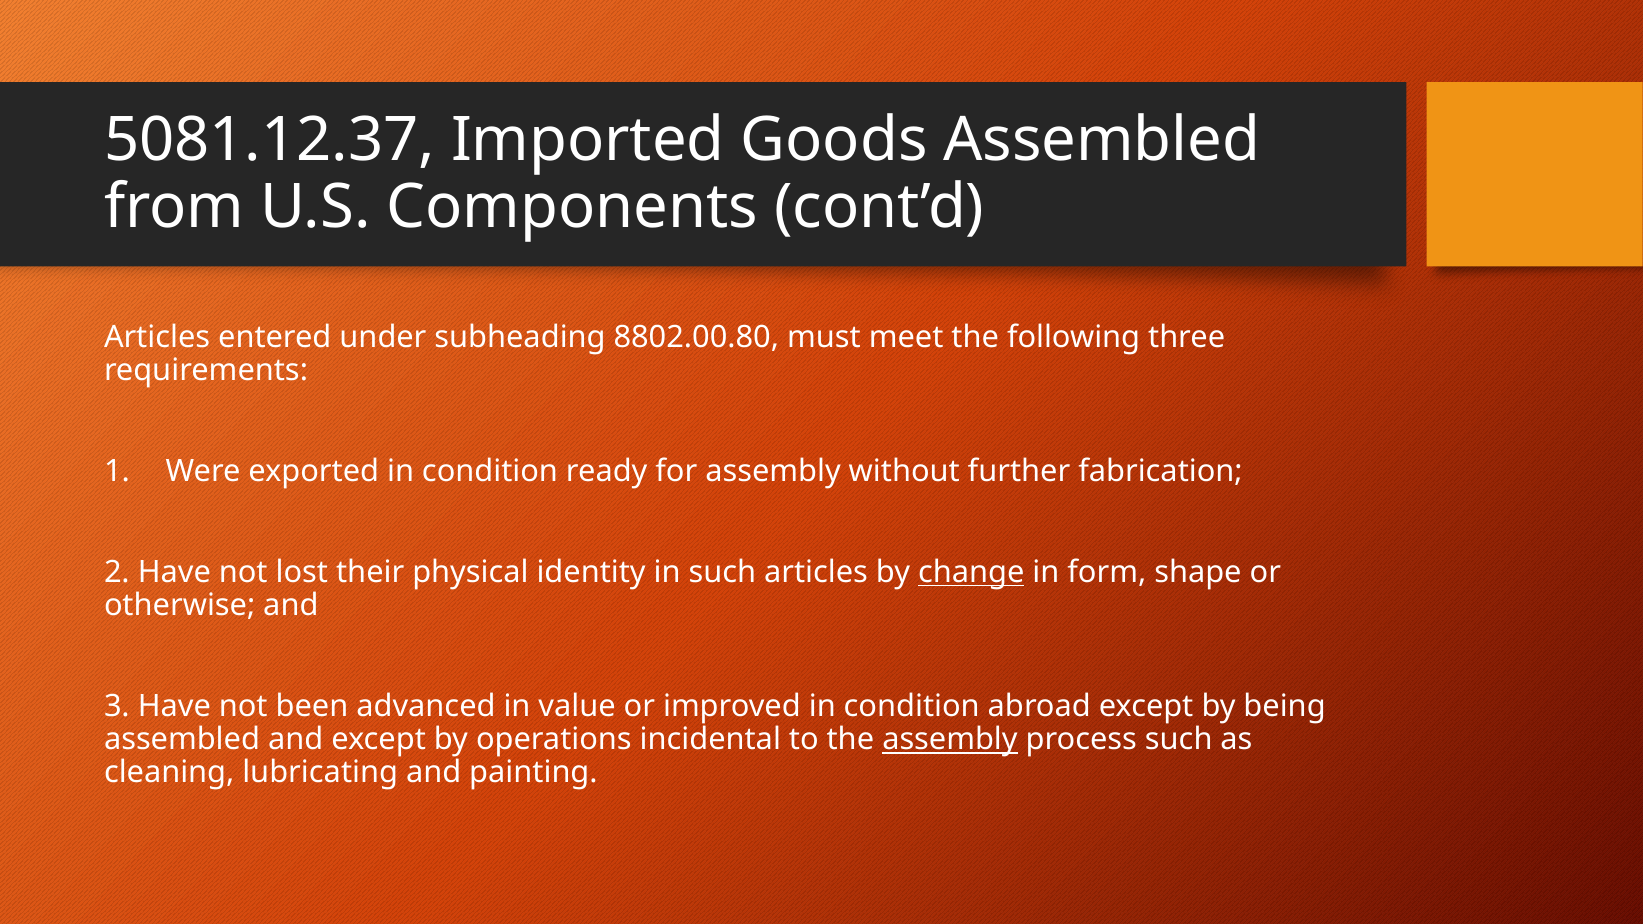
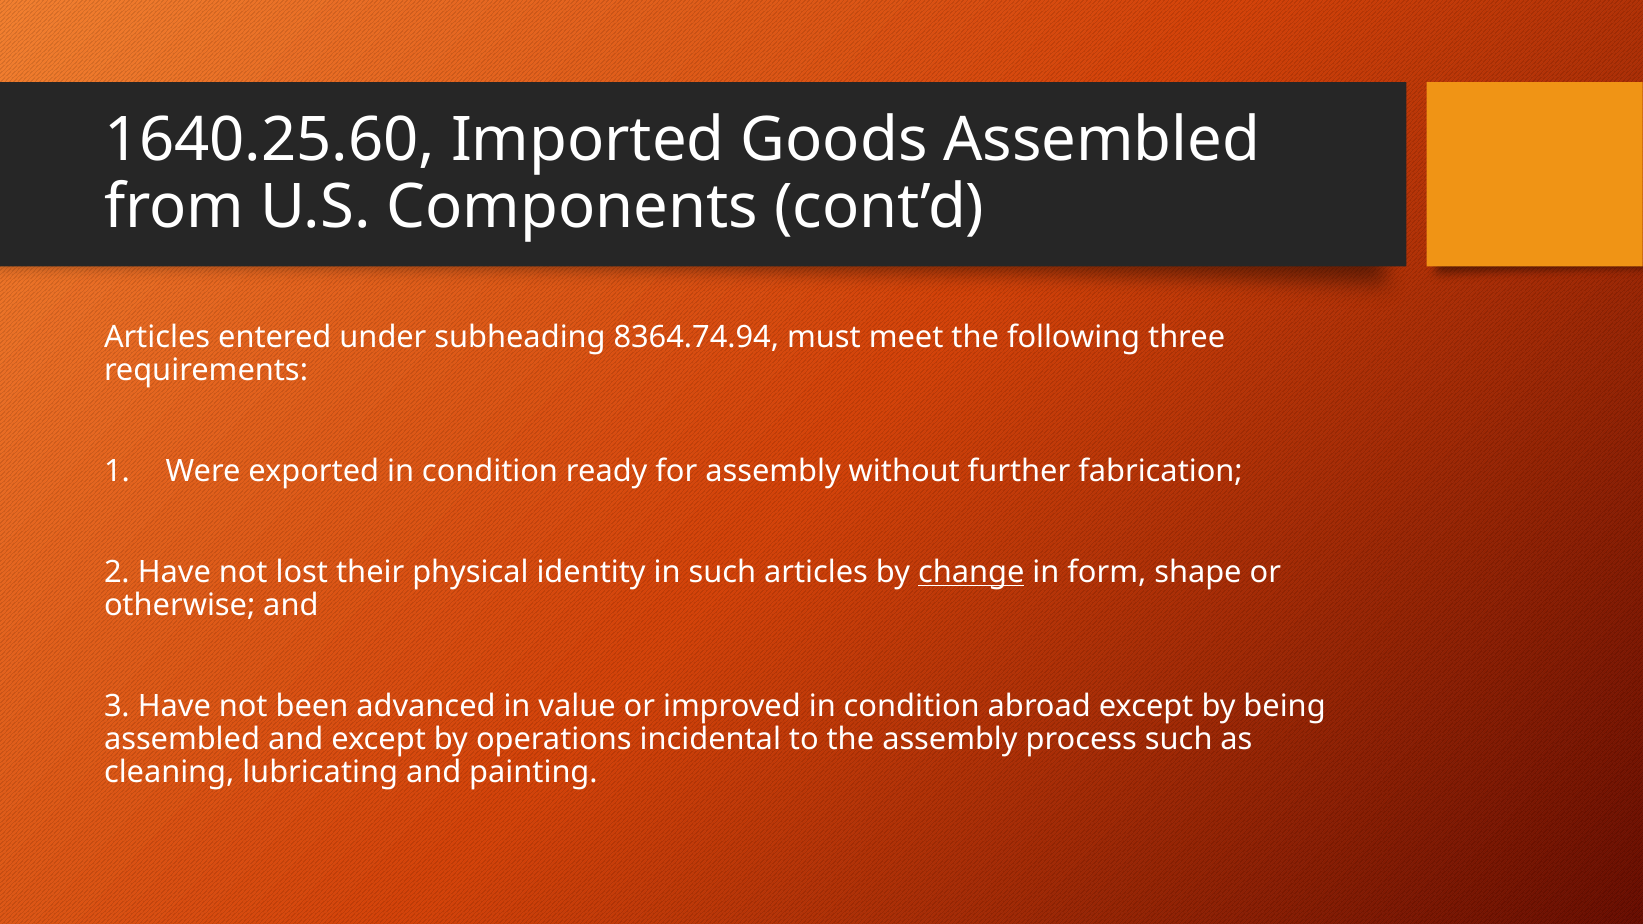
5081.12.37: 5081.12.37 -> 1640.25.60 (270, 141)
8802.00.80: 8802.00.80 -> 8364.74.94 (696, 338)
assembly underline: present -> none (950, 740)
